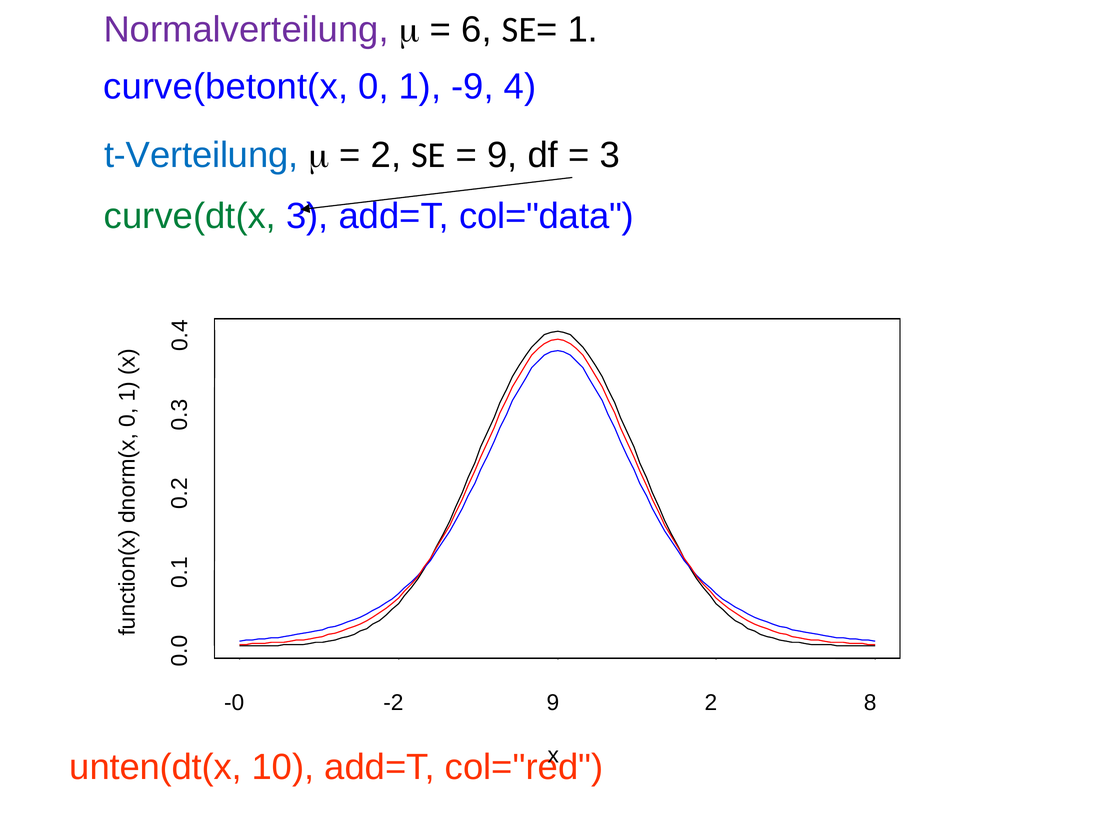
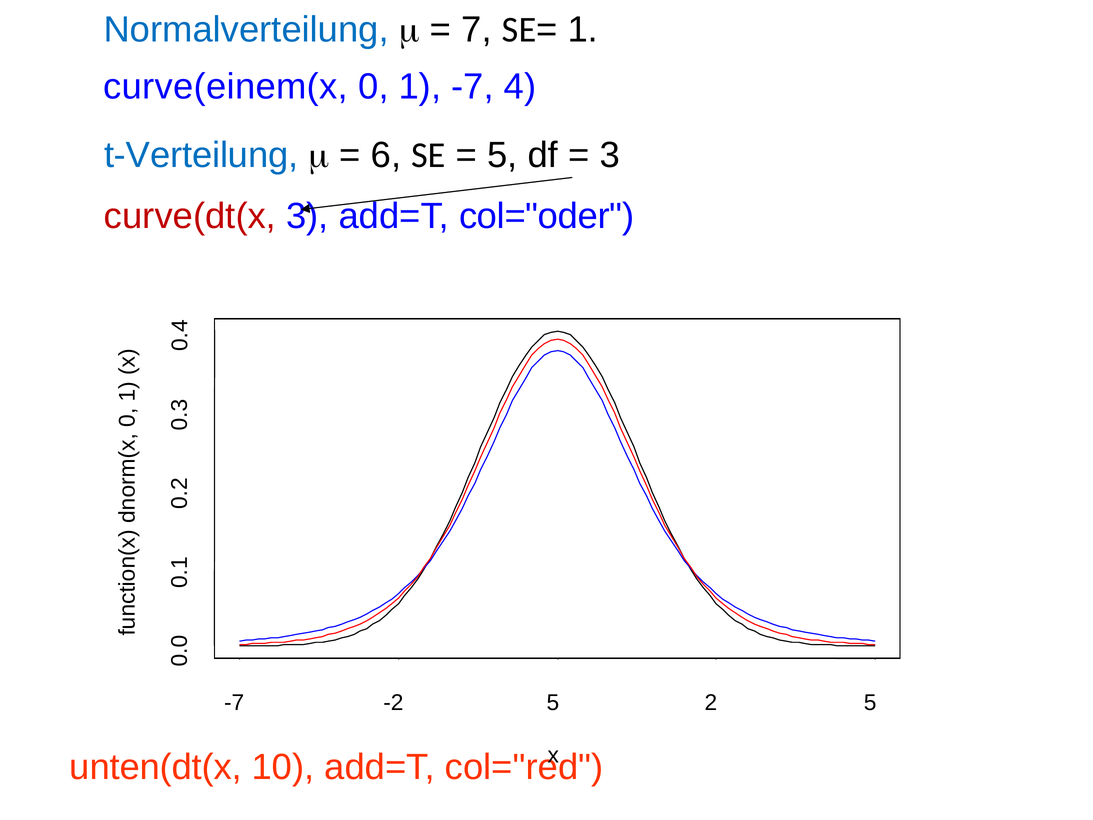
Normalverteilung colour: purple -> blue (246, 30)
6: 6 -> 7 (476, 30)
curve(betont(x: curve(betont(x -> curve(einem(x (226, 87)
1 -9: -9 -> -7 (473, 87)
2: 2 -> 6 (386, 155)
9: 9 -> 5 (502, 155)
curve(dt(x colour: green -> red (190, 216)
col="data: col="data -> col="oder (547, 216)
-0: -0 -> -7 (234, 703)
-2 9: 9 -> 5 (553, 703)
2 8: 8 -> 5 (870, 703)
